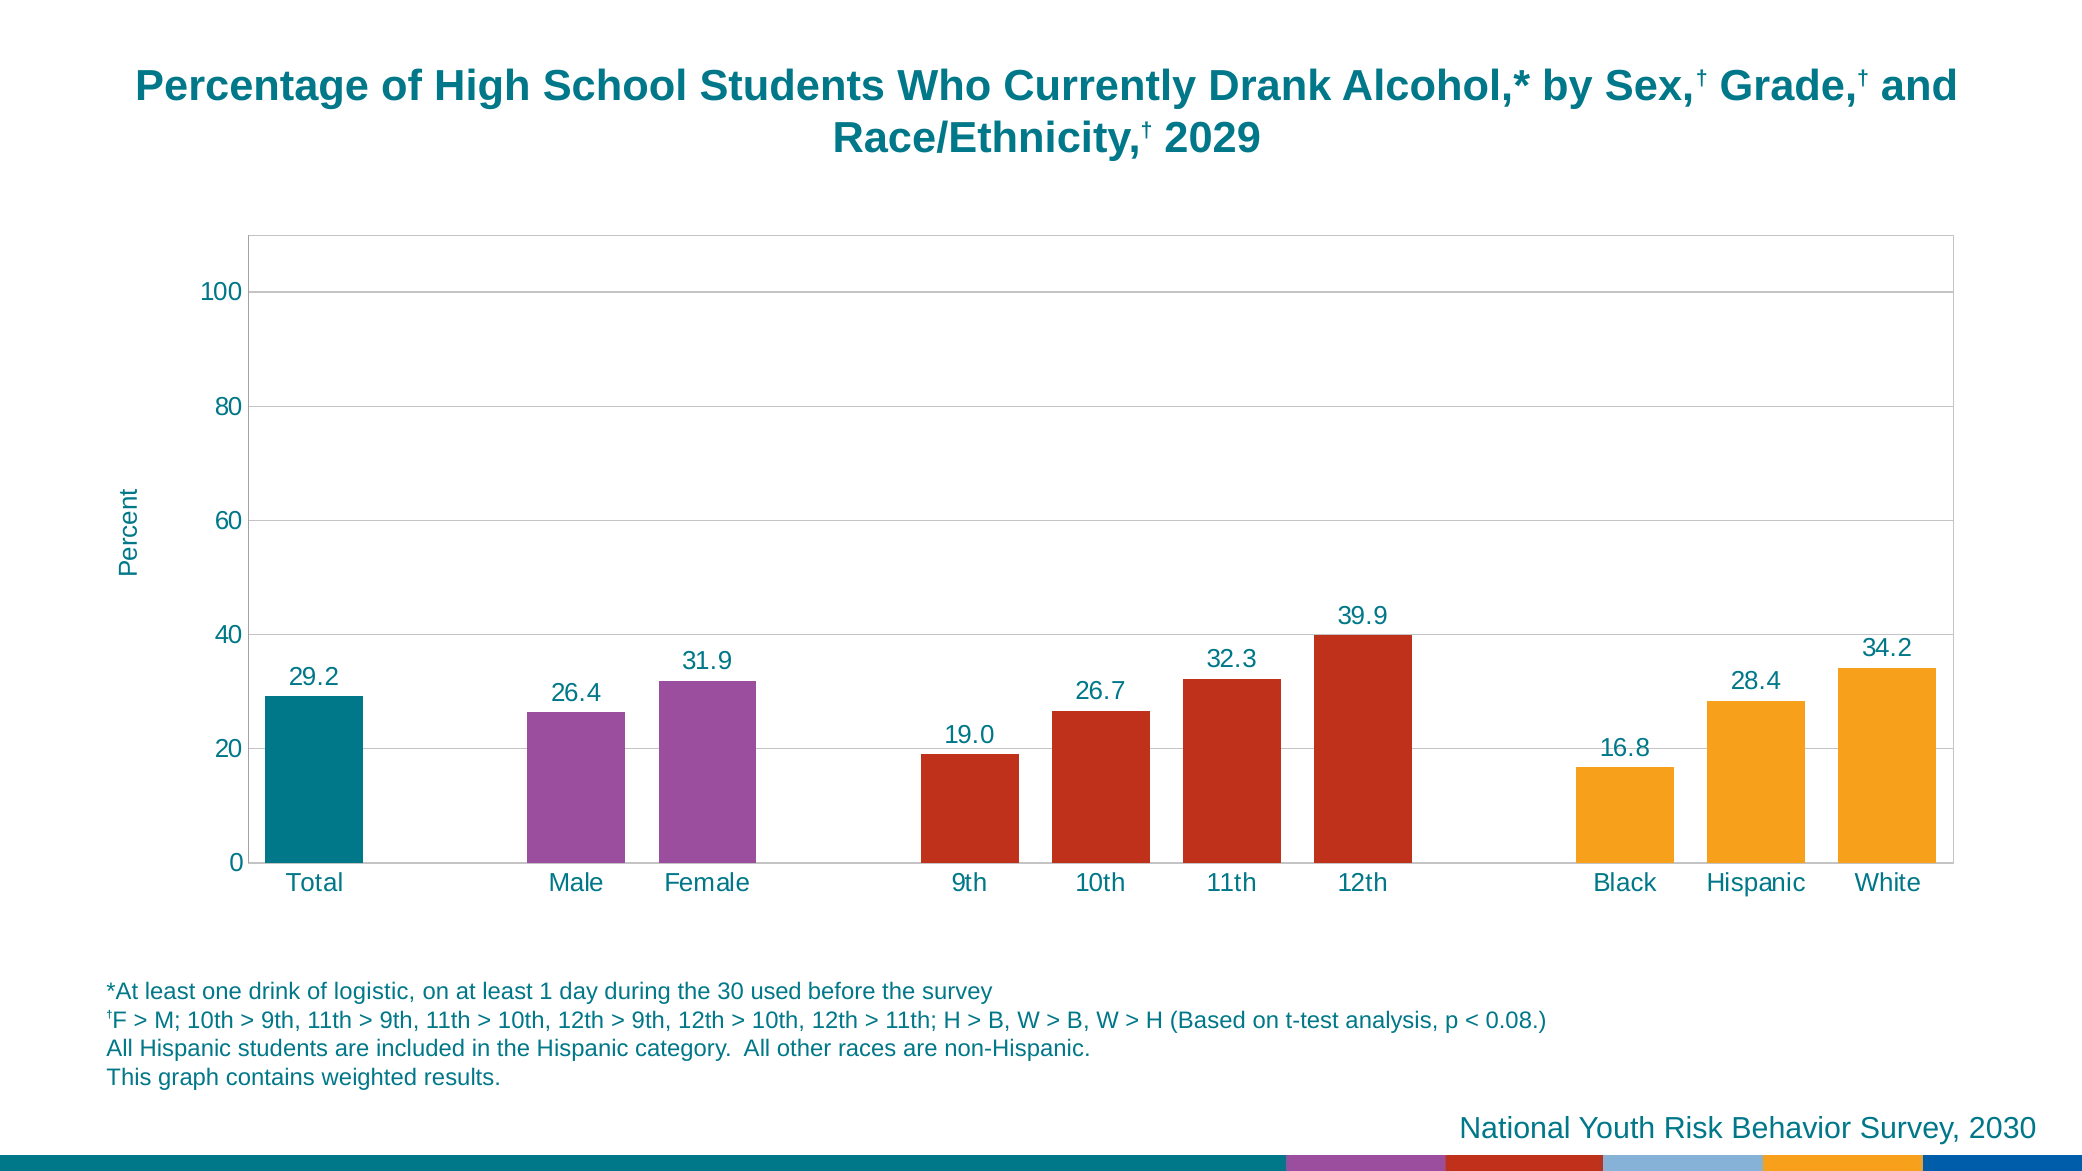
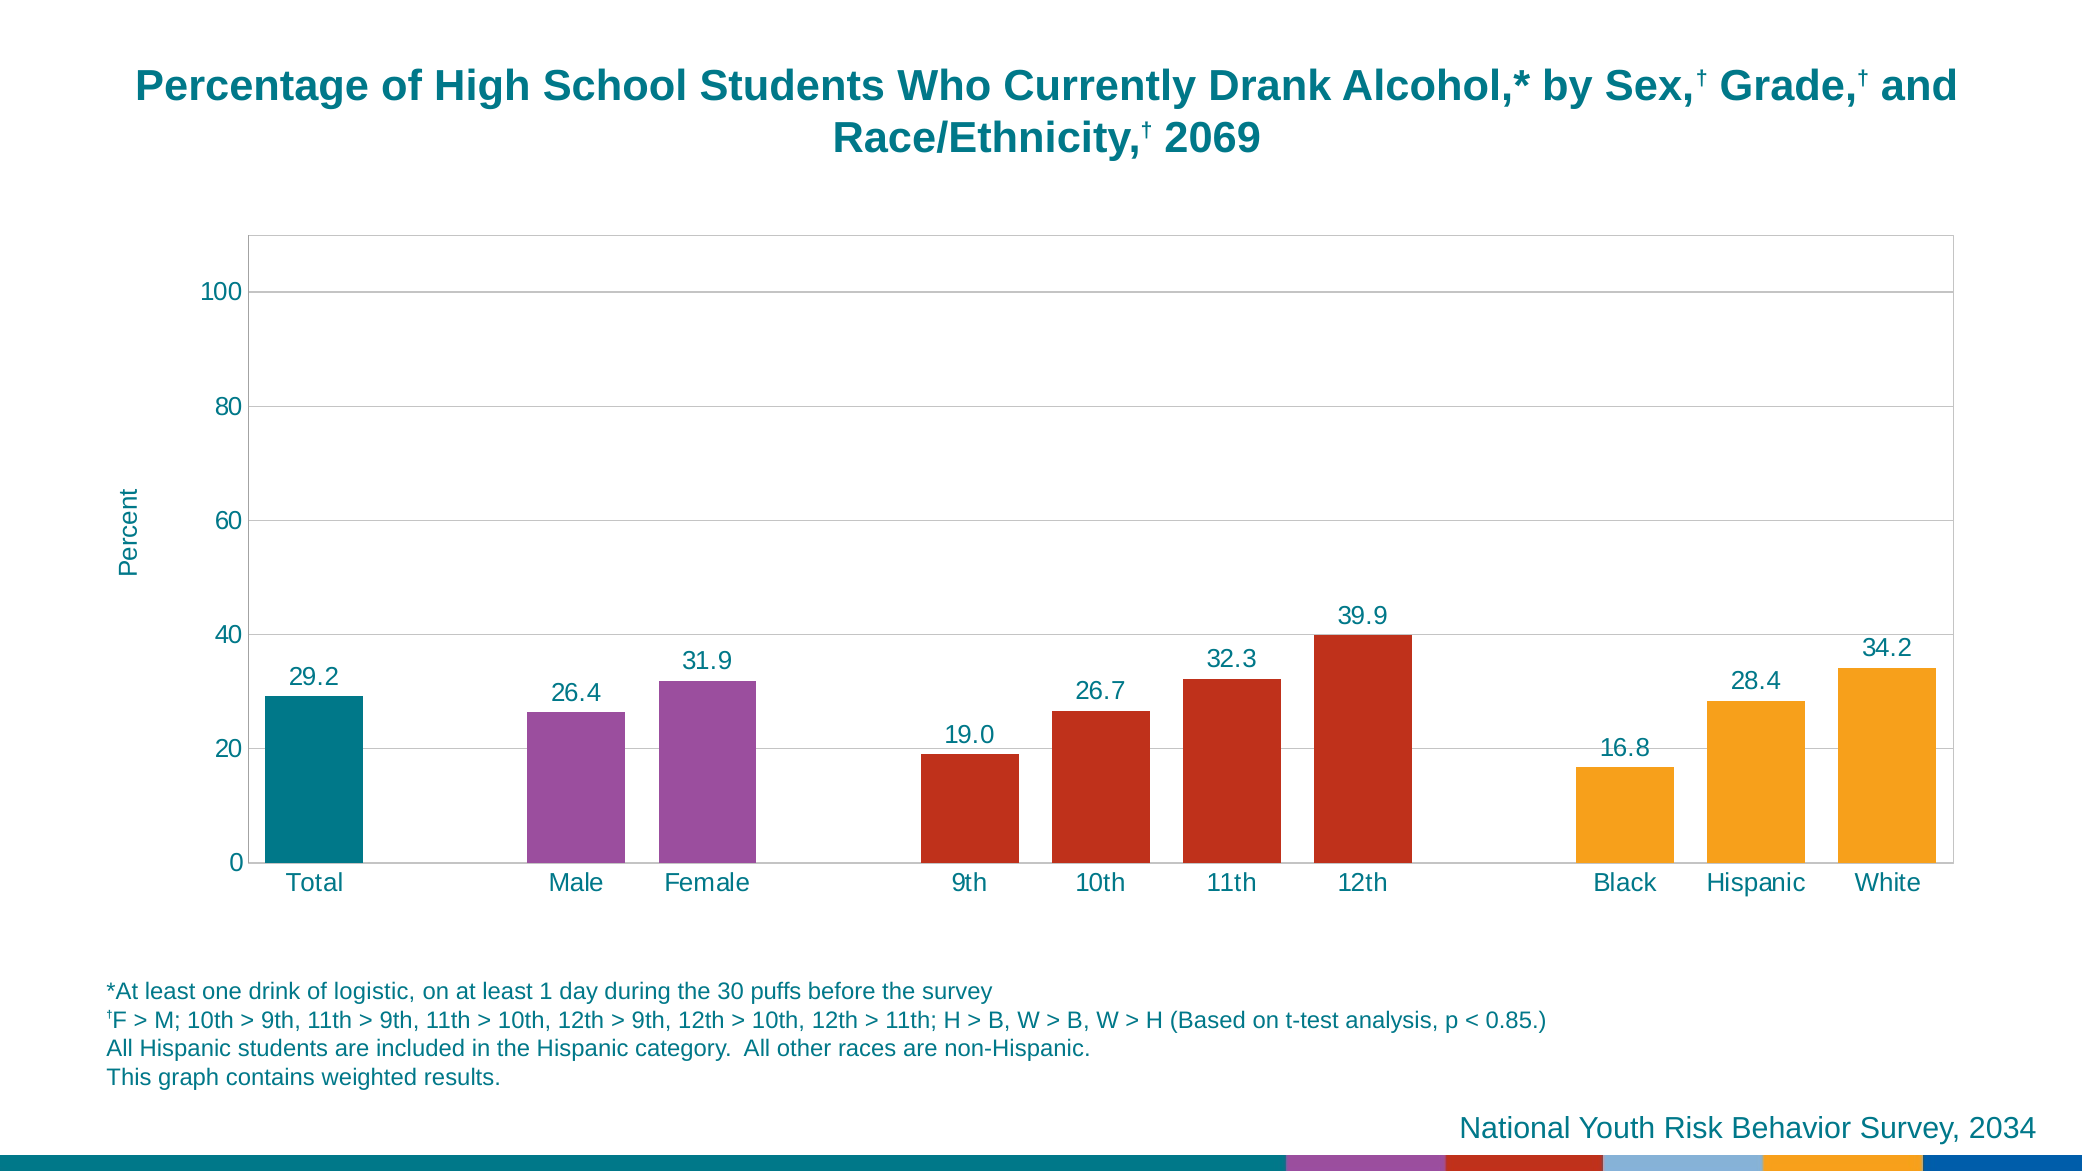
2029: 2029 -> 2069 (1213, 138)
used: used -> puffs (776, 992)
0.08: 0.08 -> 0.85 (1516, 1020)
2030: 2030 -> 2034 (2003, 1129)
